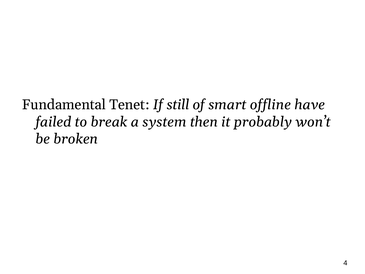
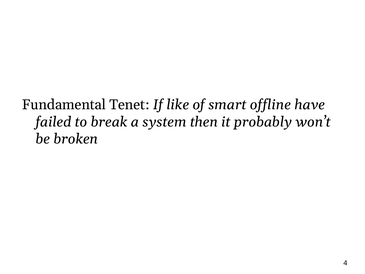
still: still -> like (178, 105)
